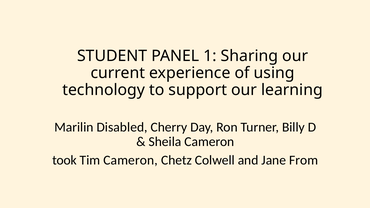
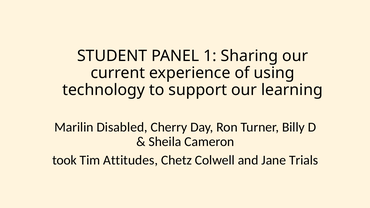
Tim Cameron: Cameron -> Attitudes (131, 160)
From: From -> Trials (304, 160)
